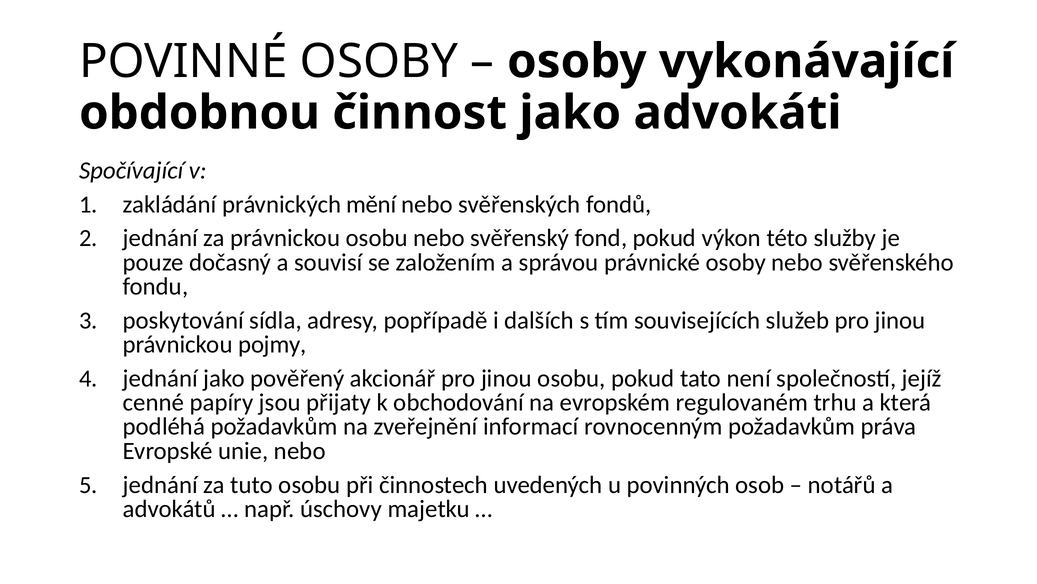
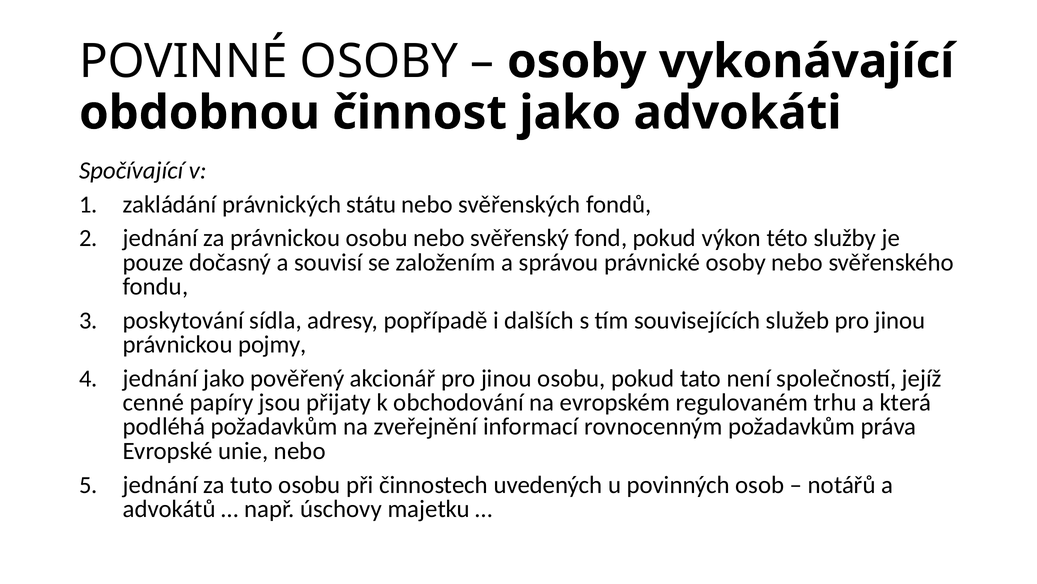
mění: mění -> státu (371, 204)
